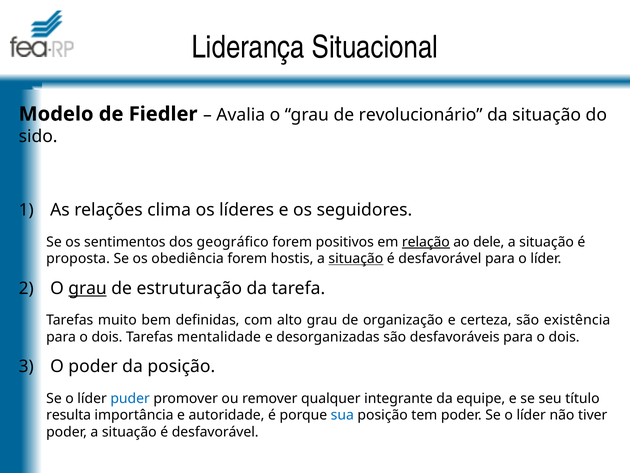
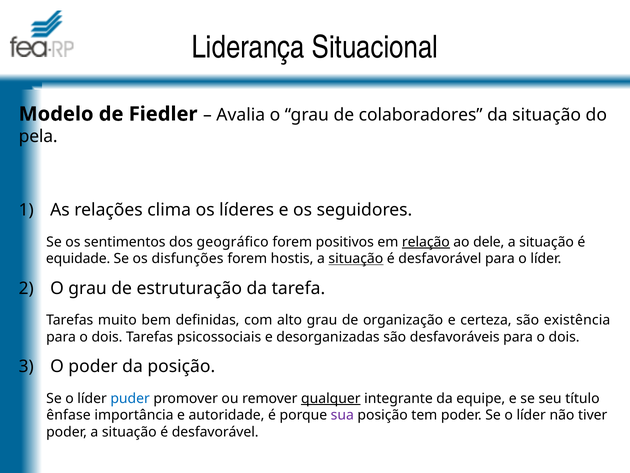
revolucionário: revolucionário -> colaboradores (421, 115)
sido: sido -> pela (38, 136)
proposta: proposta -> equidade (78, 258)
obediência: obediência -> disfunções (188, 258)
grau underline: present -> none (88, 288)
mentalidade: mentalidade -> psicossociais (219, 337)
qualquer underline: none -> present (331, 398)
resulta: resulta -> ênfase (69, 415)
sua colour: blue -> purple (342, 415)
